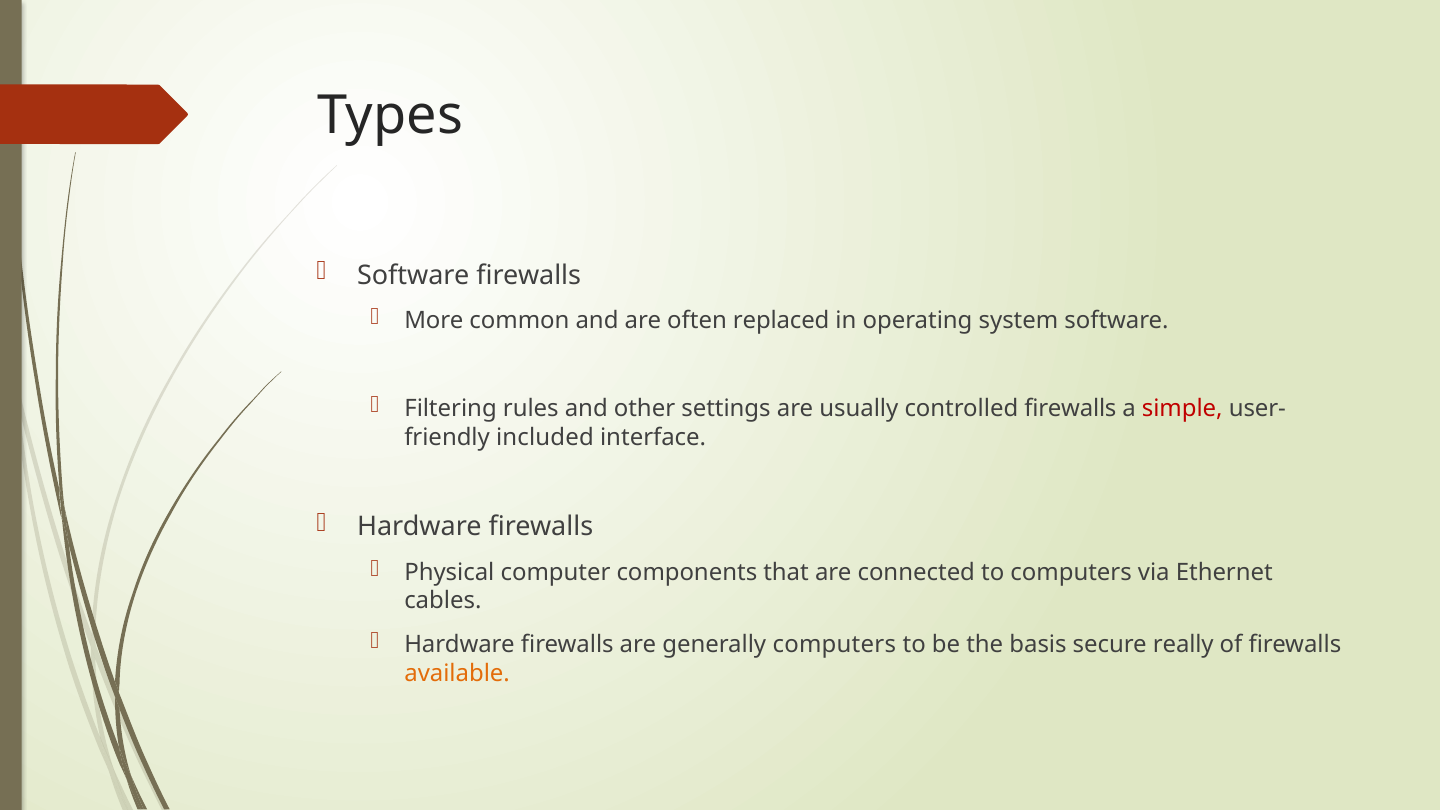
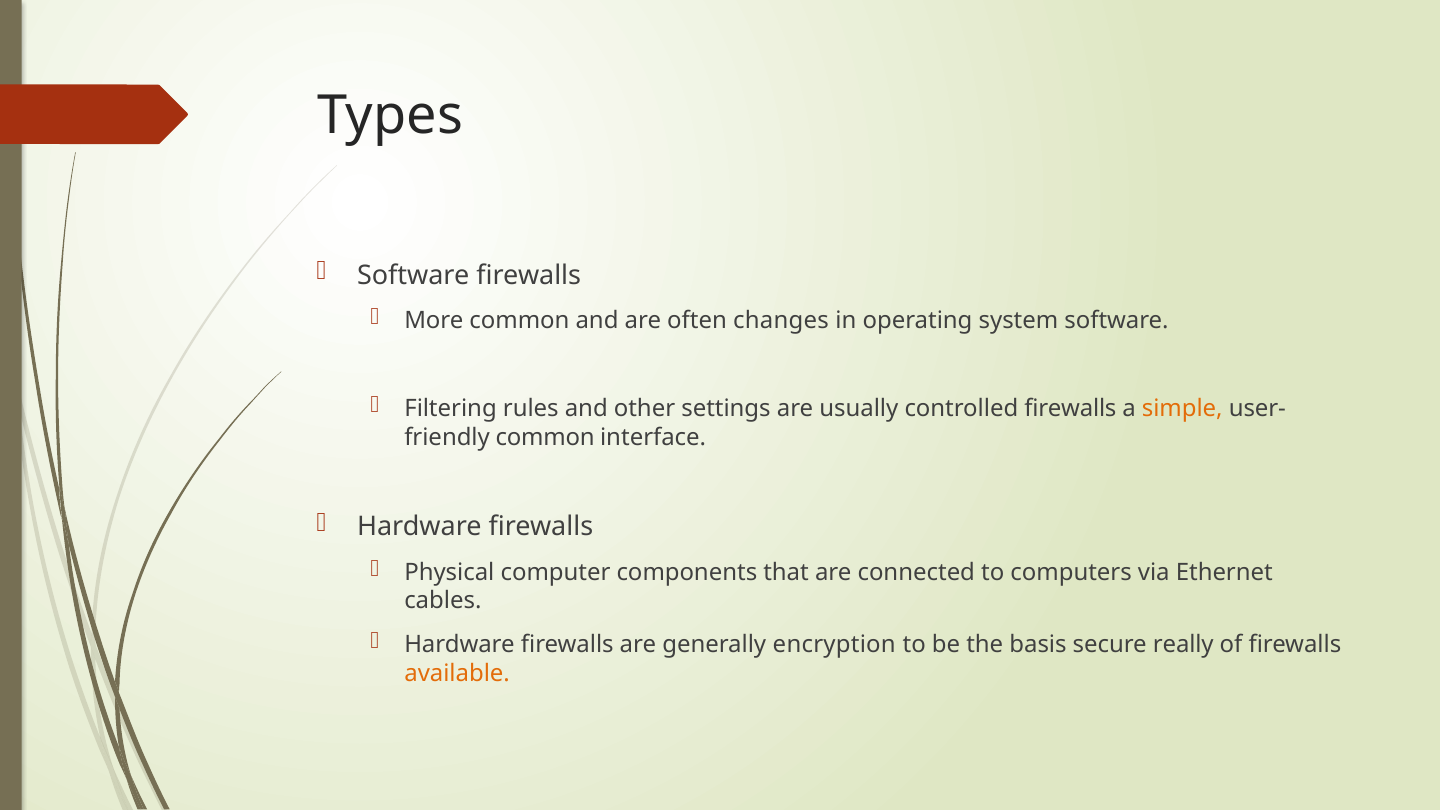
replaced: replaced -> changes (781, 321)
simple colour: red -> orange (1182, 408)
included: included -> common (545, 437)
generally computers: computers -> encryption (834, 645)
